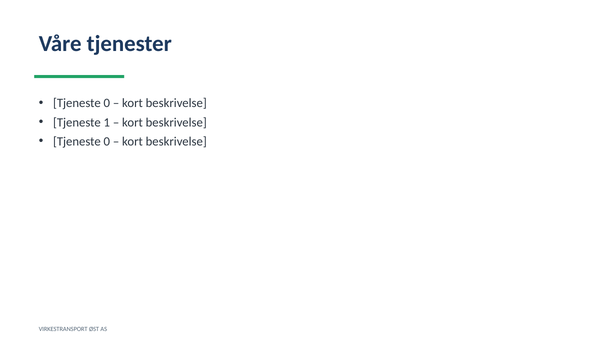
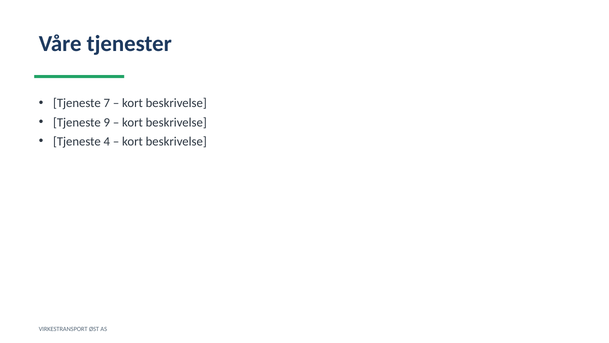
0: 0 -> 7 (107, 103)
1: 1 -> 9 (107, 122)
0: 0 -> 4 (107, 141)
